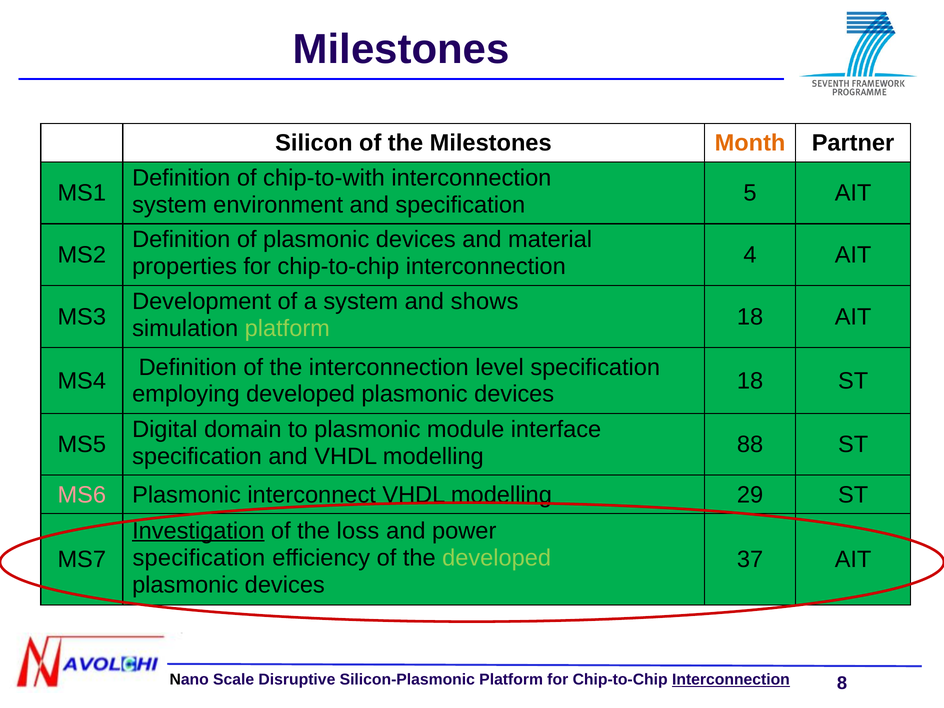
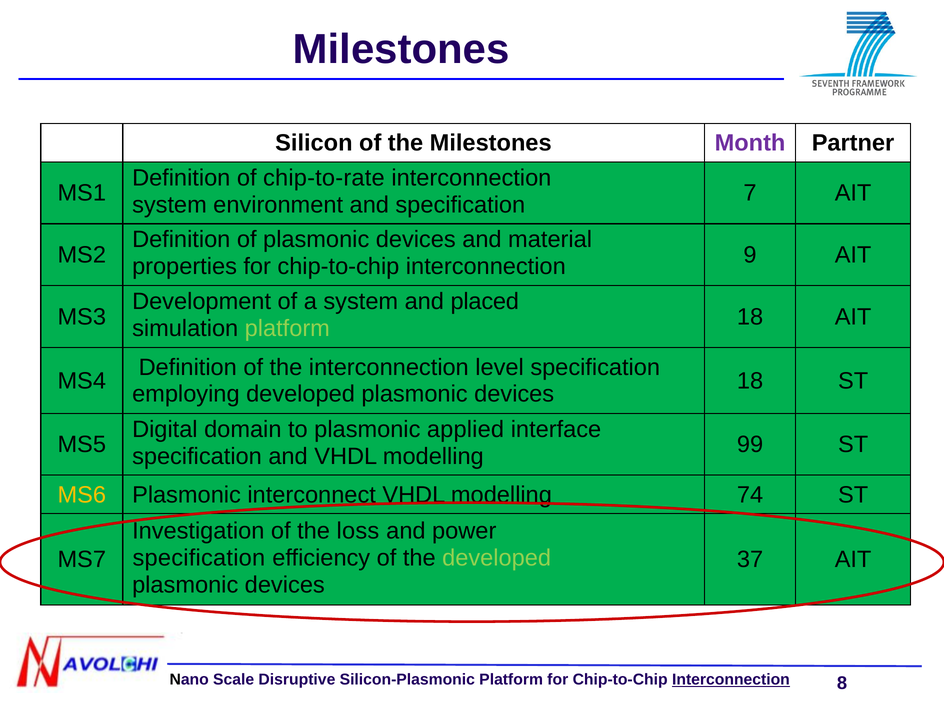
Month colour: orange -> purple (750, 143)
chip-to-with: chip-to-with -> chip-to-rate (324, 178)
5: 5 -> 7 (750, 193)
4: 4 -> 9 (750, 255)
shows: shows -> placed (485, 301)
module: module -> applied (465, 429)
88: 88 -> 99 (750, 445)
MS6 colour: pink -> yellow (82, 495)
29: 29 -> 74 (750, 495)
Investigation underline: present -> none (198, 531)
